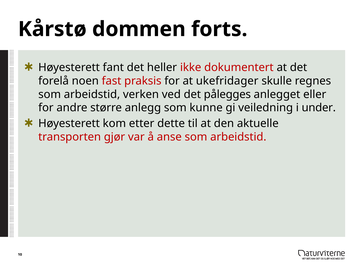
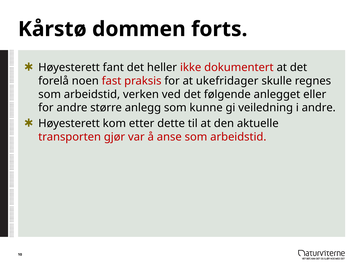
pålegges: pålegges -> følgende (227, 94)
i under: under -> andre (319, 108)
